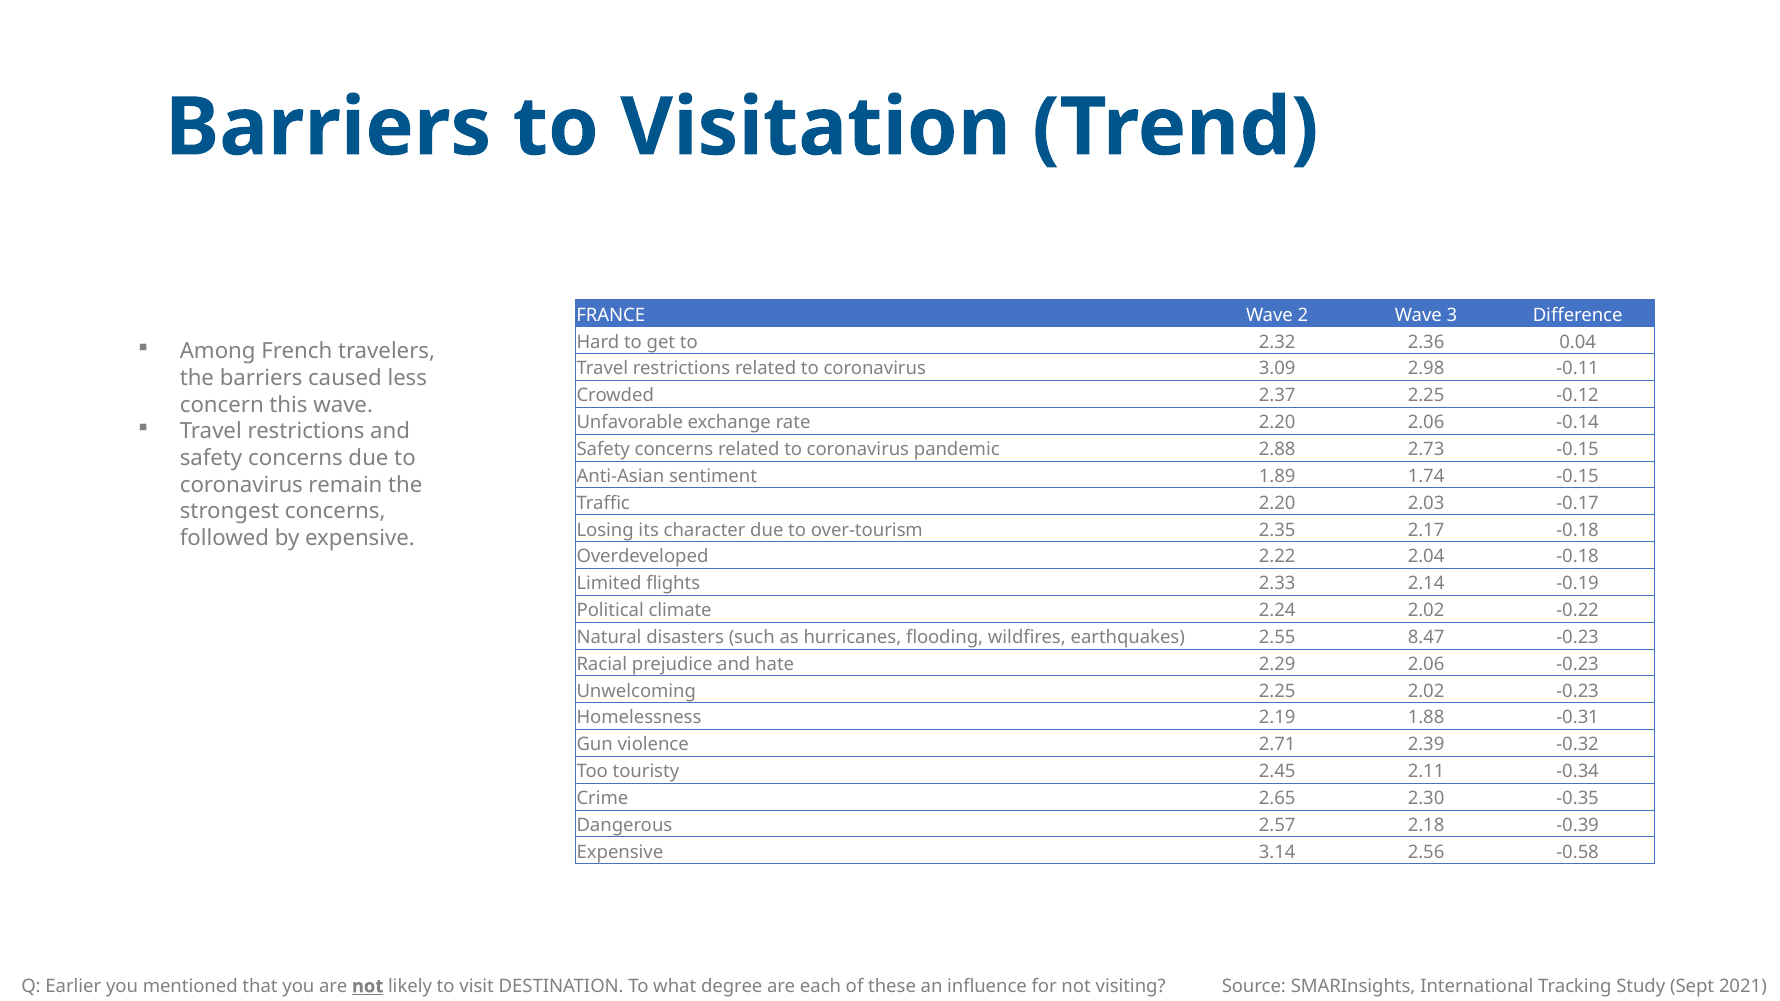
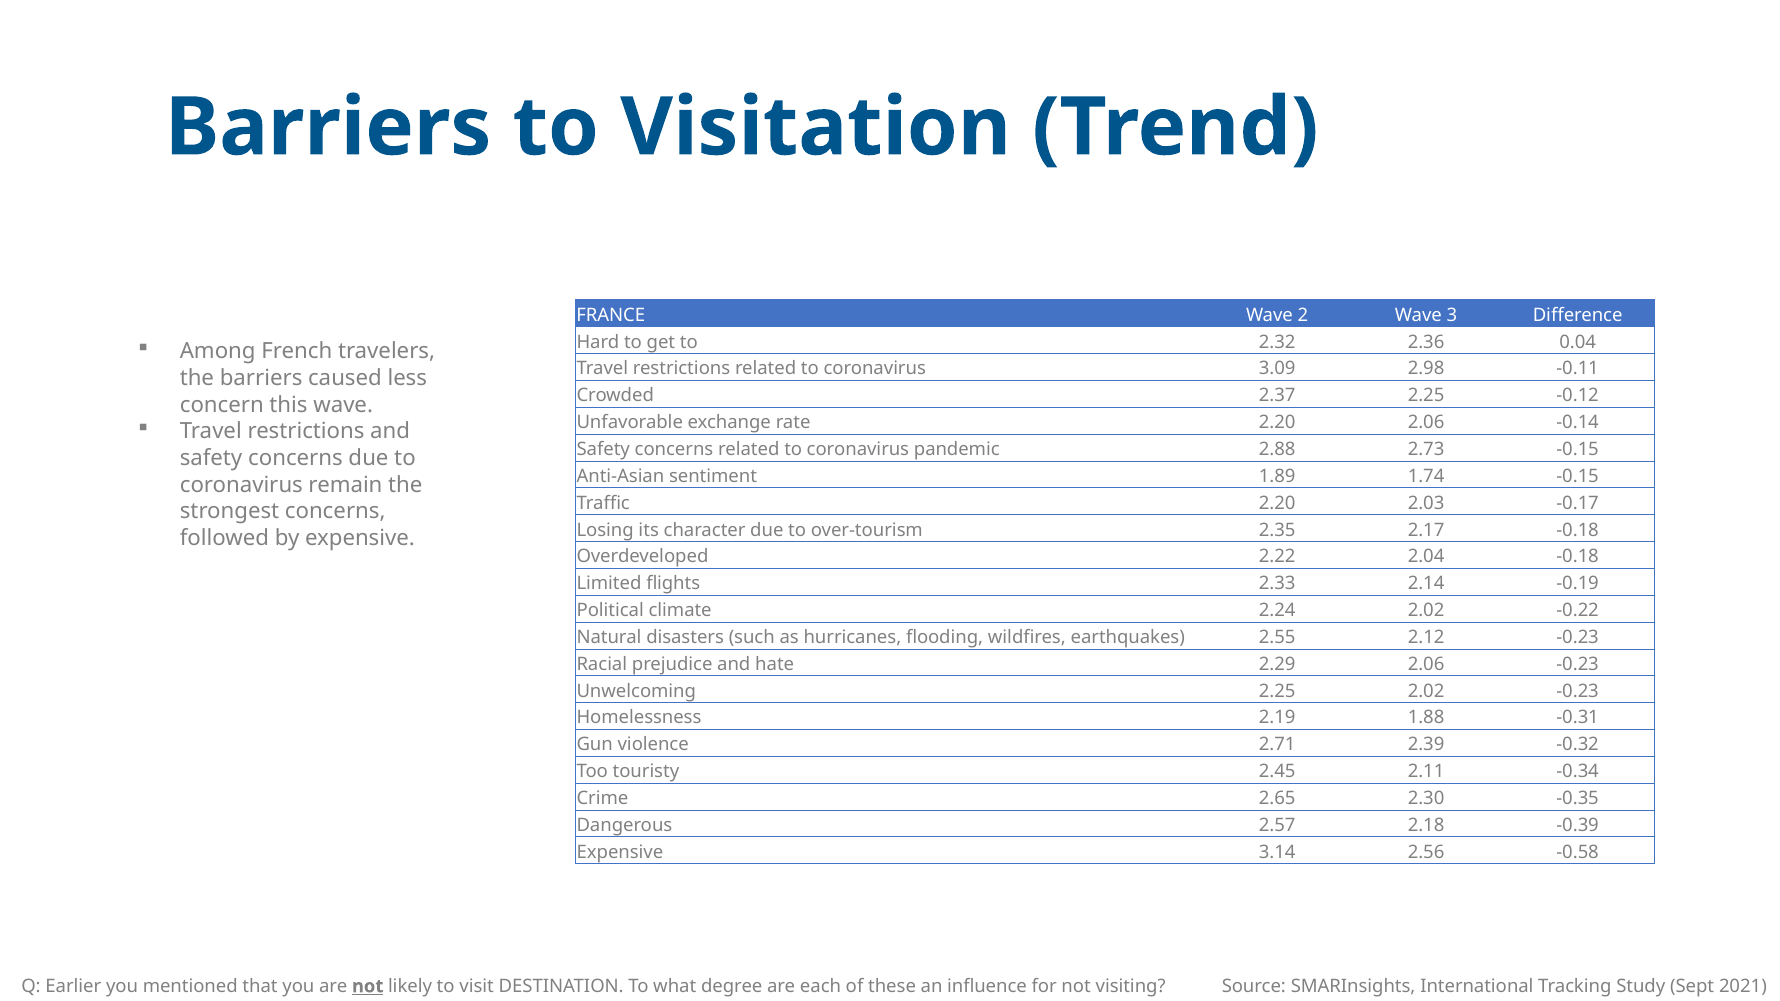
8.47: 8.47 -> 2.12 (1426, 637)
